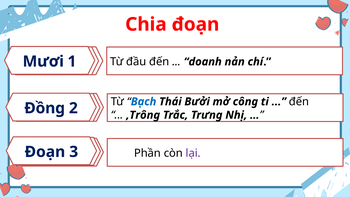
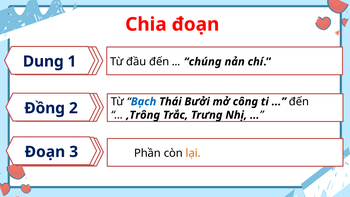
doanh: doanh -> chúng (203, 62)
Mươi: Mươi -> Dung (43, 61)
lại colour: purple -> orange (193, 153)
